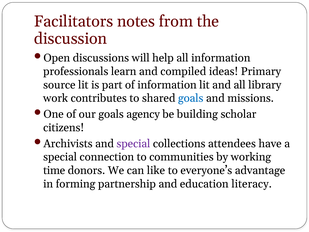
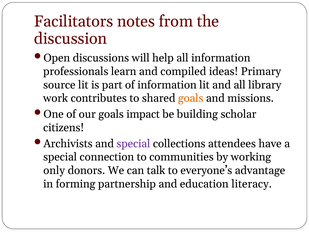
goals colour: blue -> orange (191, 98)
agency: agency -> impact (143, 114)
time: time -> only (54, 170)
like: like -> talk (156, 170)
